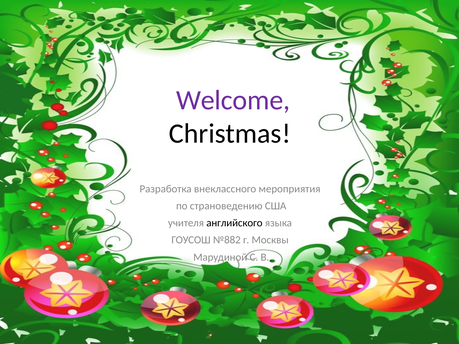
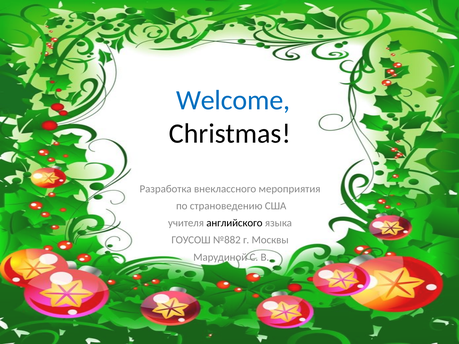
Welcome colour: purple -> blue (233, 100)
